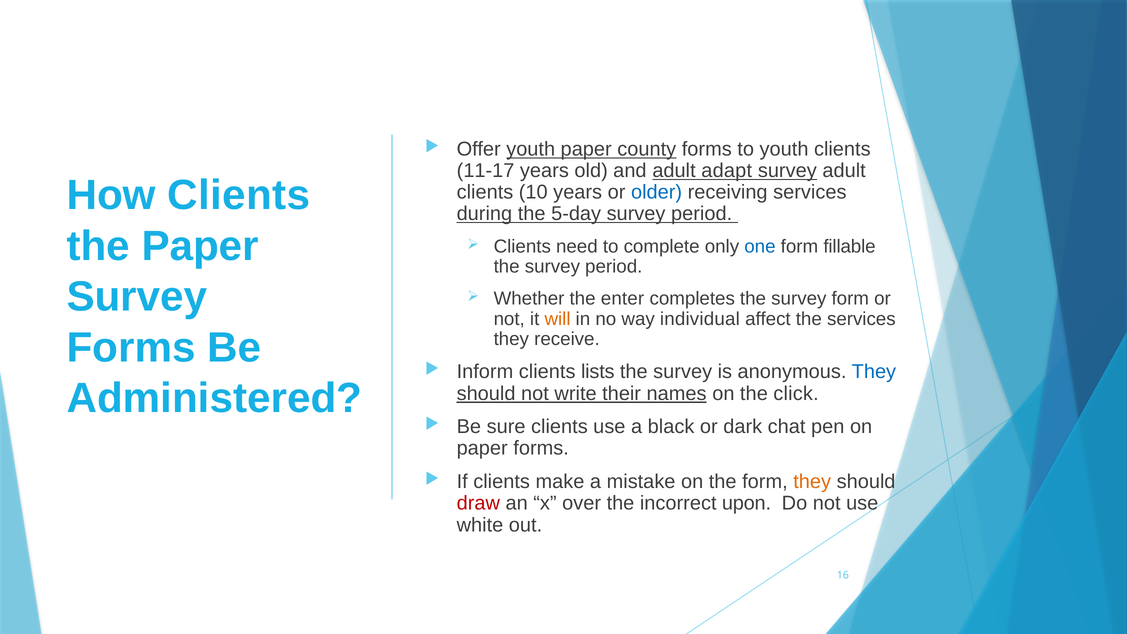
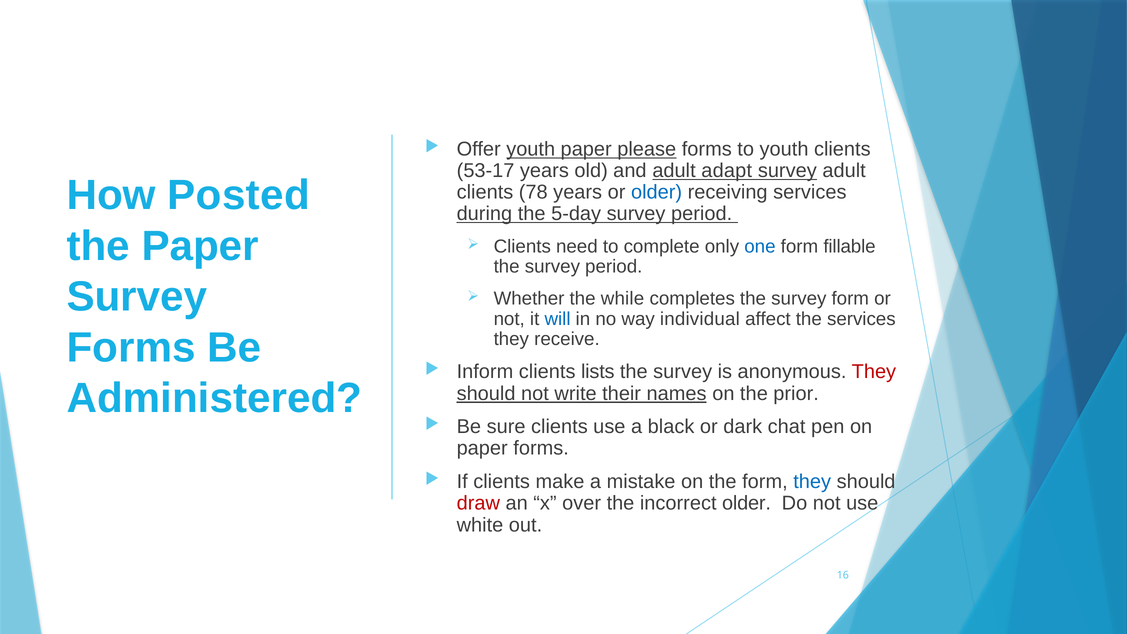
county: county -> please (647, 149)
11-17: 11-17 -> 53-17 (486, 171)
How Clients: Clients -> Posted (239, 196)
10: 10 -> 78 (533, 192)
enter: enter -> while (622, 299)
will colour: orange -> blue (558, 319)
They colour: blue -> red (874, 372)
click: click -> prior (796, 393)
they colour: orange -> blue (812, 482)
incorrect upon: upon -> older (746, 503)
